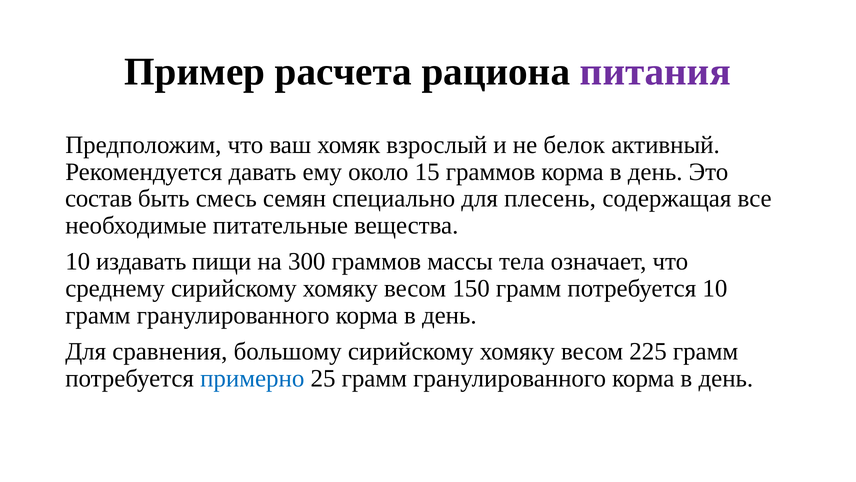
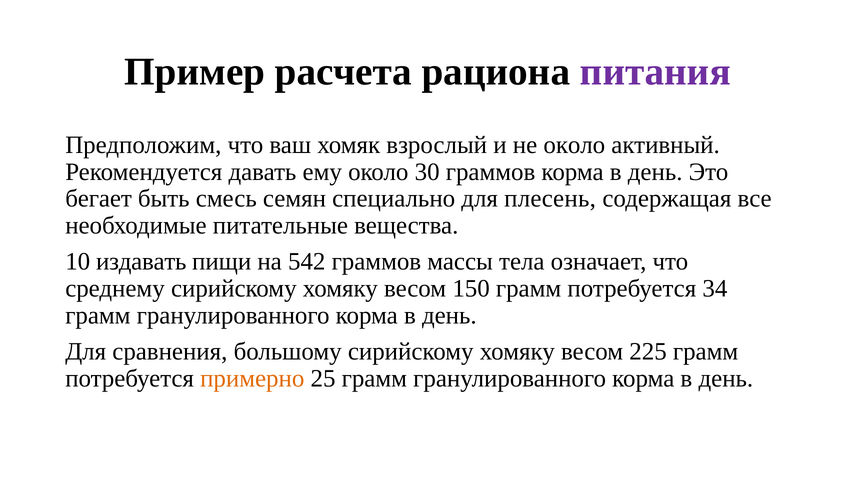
не белок: белок -> около (574, 145)
15: 15 -> 30 (427, 172)
состав: состав -> бегает (99, 199)
300: 300 -> 542 (307, 261)
потребуется 10: 10 -> 34 (715, 288)
примерно colour: blue -> orange (252, 378)
